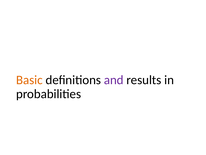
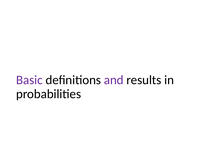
Basic colour: orange -> purple (29, 80)
